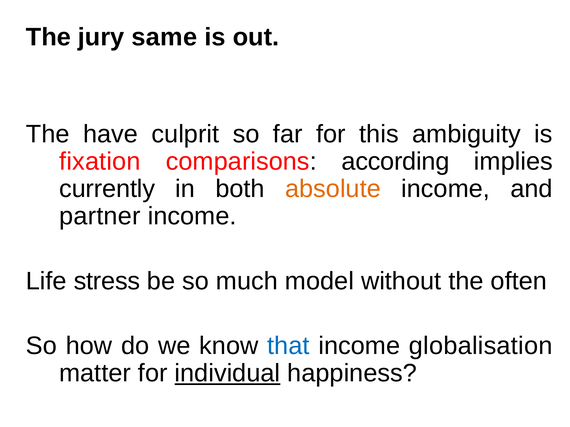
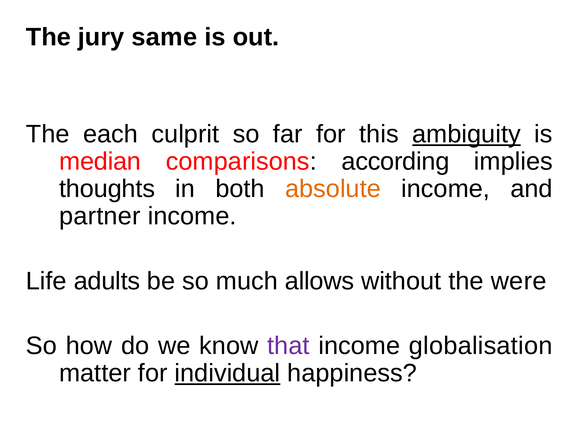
have: have -> each (111, 134)
ambiguity underline: none -> present (466, 134)
fixation: fixation -> median (100, 162)
currently: currently -> thoughts (107, 189)
stress: stress -> adults (107, 281)
model: model -> allows (320, 281)
often: often -> were (519, 281)
that colour: blue -> purple (288, 346)
